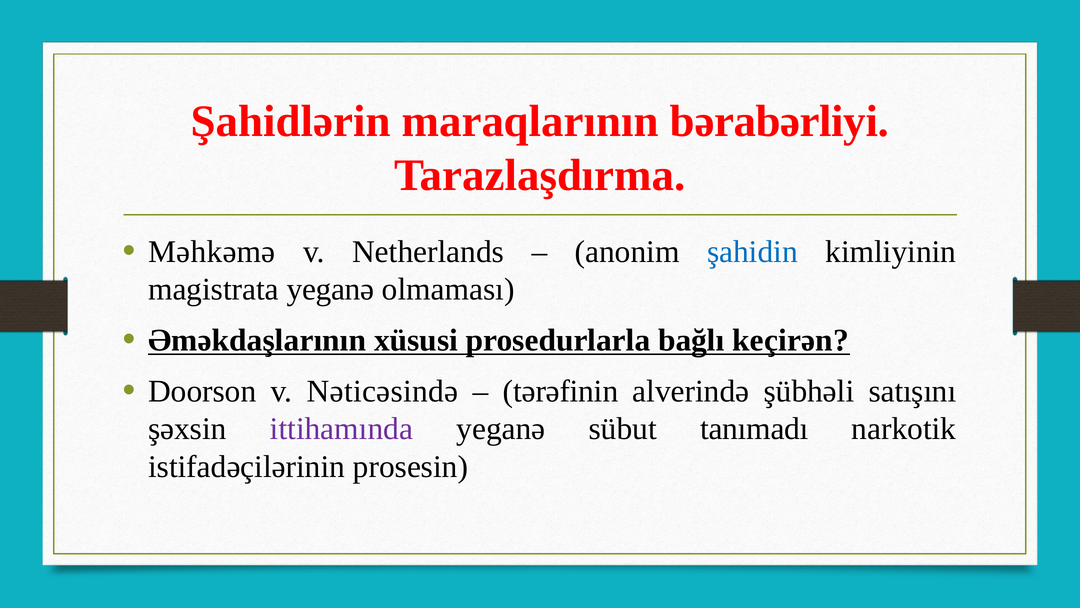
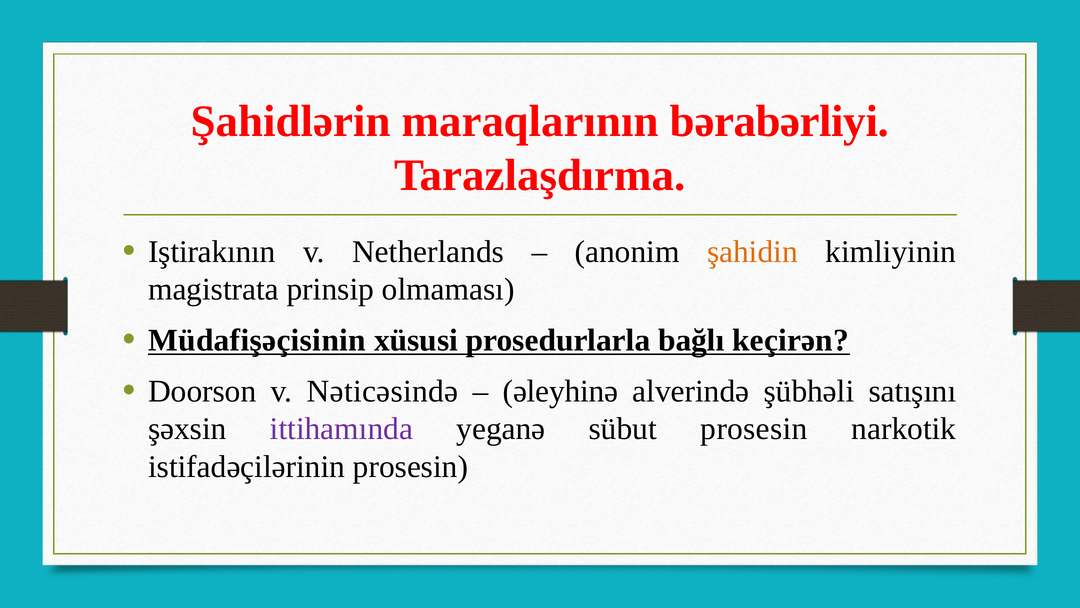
Məhkəmə: Məhkəmə -> Iştirakının (212, 252)
şahidin colour: blue -> orange (752, 252)
magistrata yeganə: yeganə -> prinsip (330, 289)
Əməkdaşlarının: Əməkdaşlarının -> Müdafişəçisinin (257, 340)
tərəfinin: tərəfinin -> əleyhinə (561, 391)
sübut tanımadı: tanımadı -> prosesin (754, 429)
